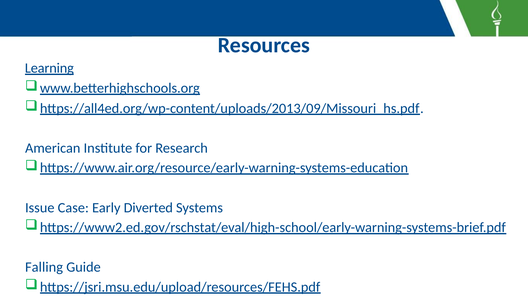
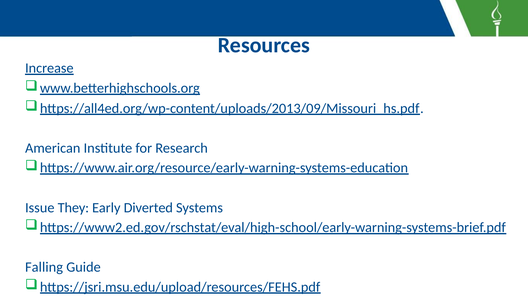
Learning: Learning -> Increase (49, 68)
Case: Case -> They (73, 208)
